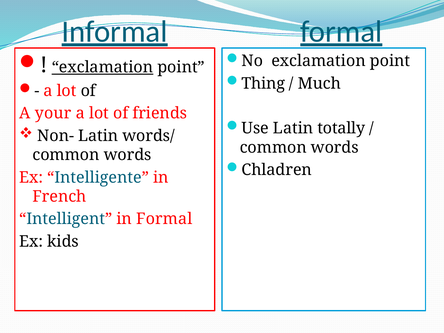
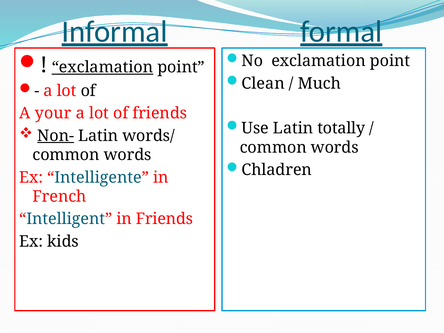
Thing: Thing -> Clean (263, 83)
Non- underline: none -> present (56, 136)
in Formal: Formal -> Friends (164, 219)
